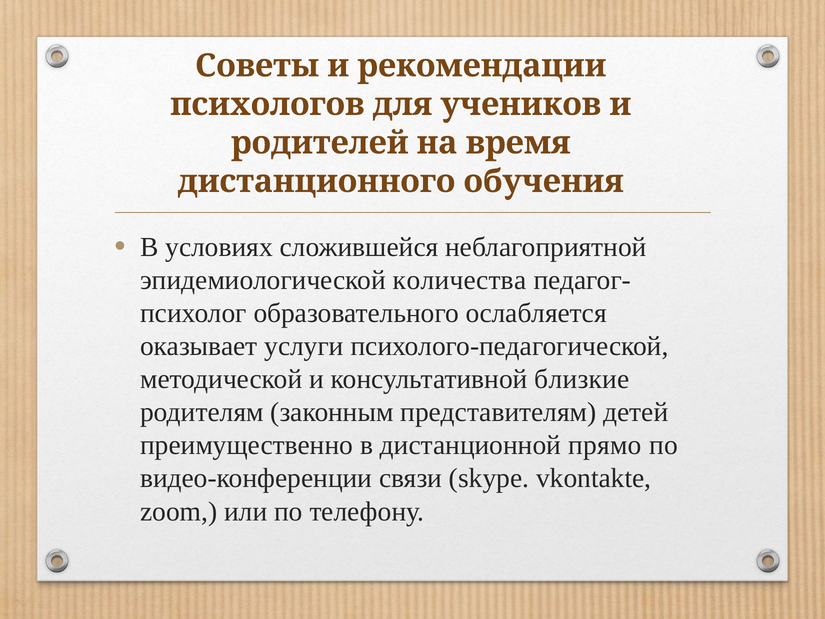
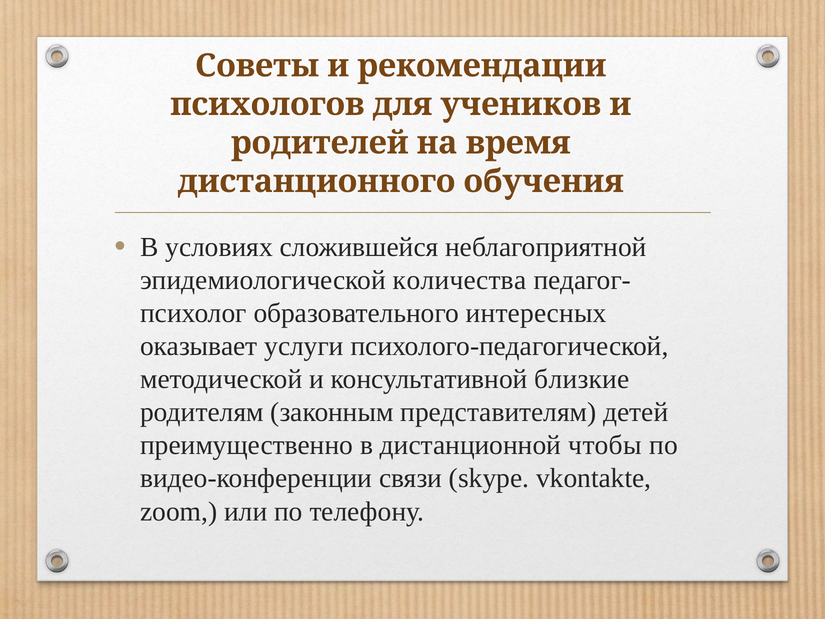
ослабляется: ослабляется -> интересных (536, 313)
прямо: прямо -> чтобы (605, 445)
